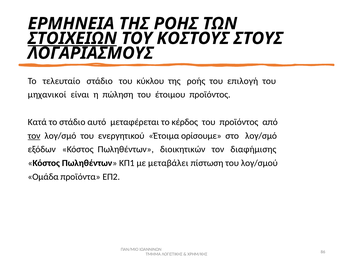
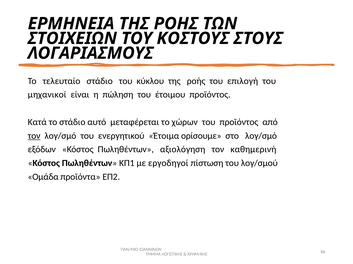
ΣΤΟΙΧΕΙΩΝ underline: present -> none (72, 38)
κέρδος: κέρδος -> χώρων (185, 122)
διοικητικών: διοικητικών -> αξιολόγηση (183, 150)
διαφήμισης: διαφήμισης -> καθημερινή (253, 150)
μεταβάλει: μεταβάλει -> εργοδηγοί (168, 164)
